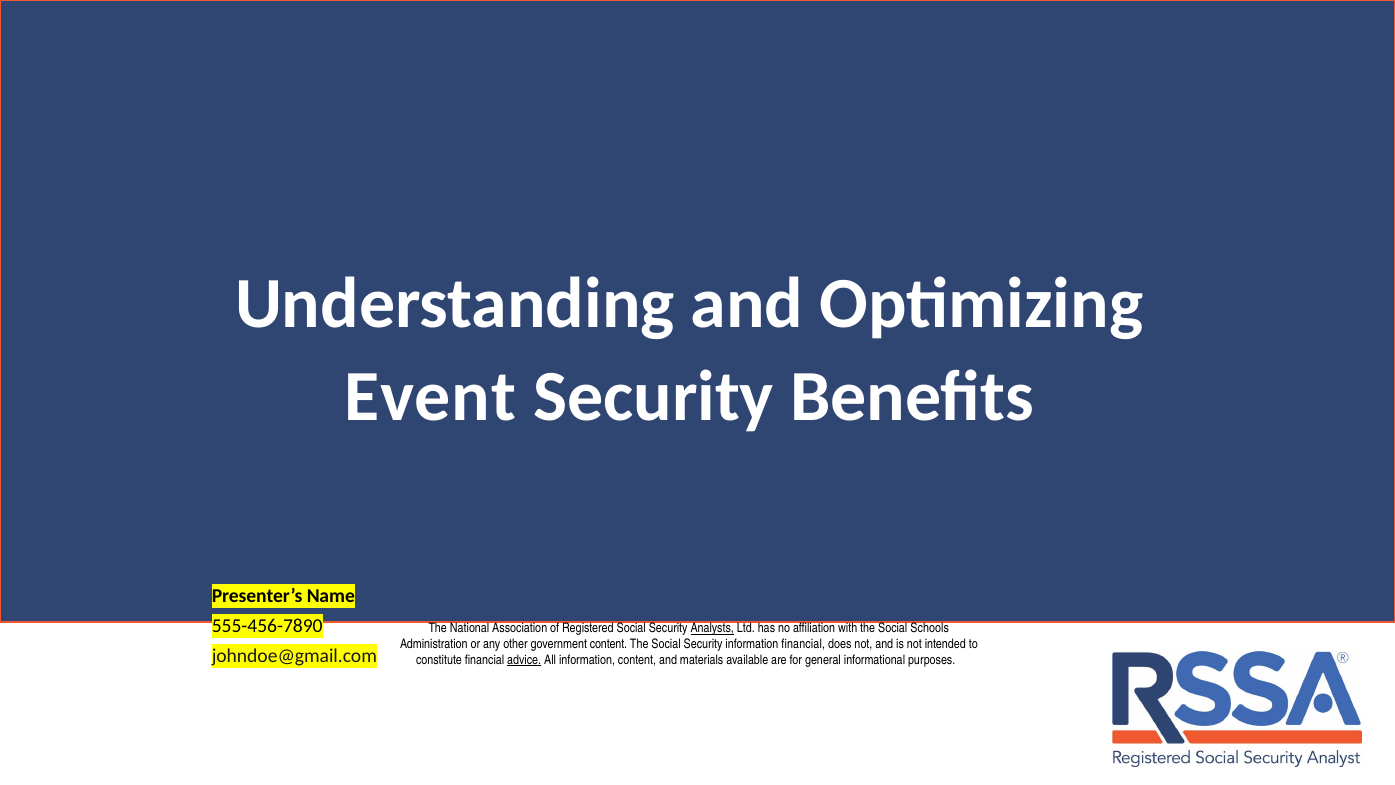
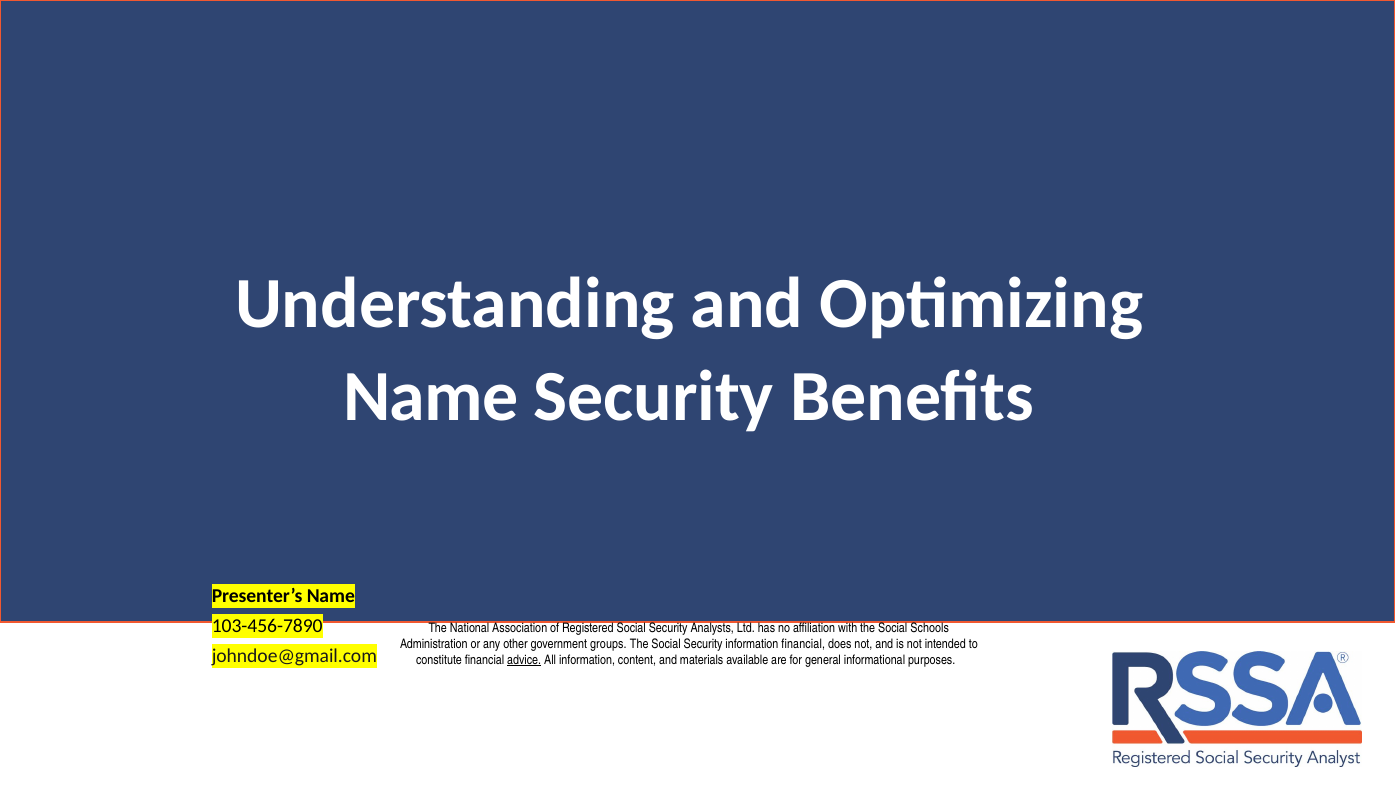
Event: Event -> Name (431, 396)
555-456-7890: 555-456-7890 -> 103-456-7890 (267, 626)
Analysts underline: present -> none (712, 628)
government content: content -> groups (608, 644)
